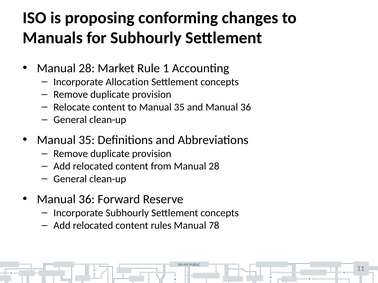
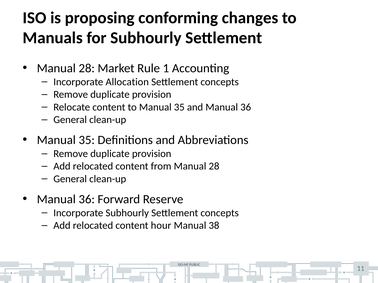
rules: rules -> hour (161, 226)
78: 78 -> 38 (214, 226)
